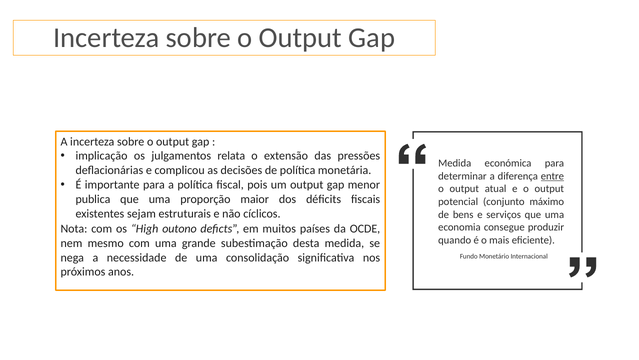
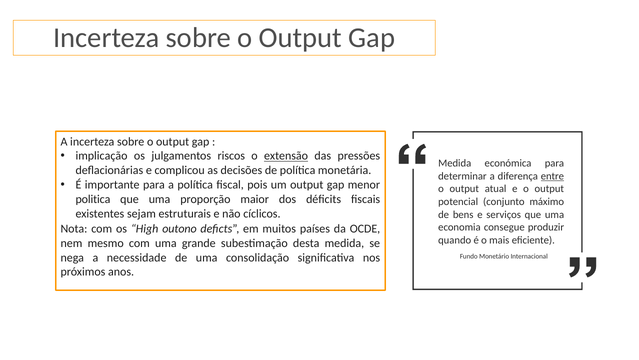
relata: relata -> riscos (231, 156)
extensão underline: none -> present (286, 156)
publica: publica -> politica (93, 199)
